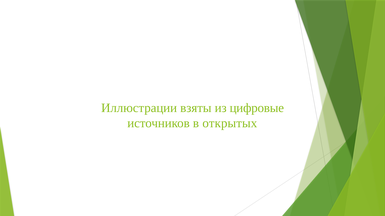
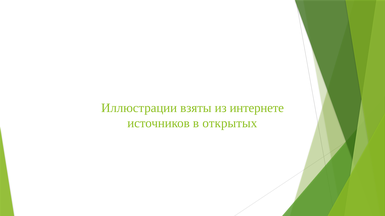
цифровые: цифровые -> интернете (257, 108)
